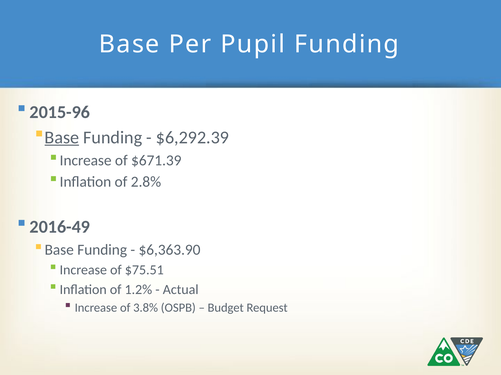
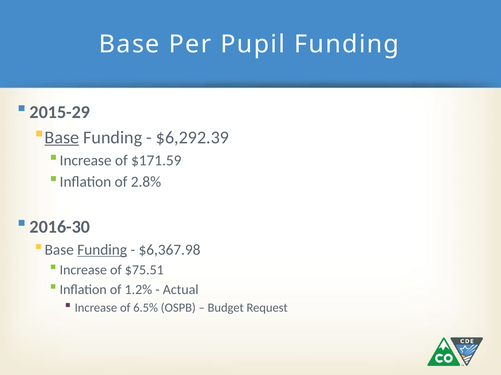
2015-96: 2015-96 -> 2015-29 (60, 112)
$671.39: $671.39 -> $171.59 (156, 161)
2016-49: 2016-49 -> 2016-30 (60, 227)
Funding underline: none -> present (102, 250)
$6,363.90: $6,363.90 -> $6,367.98 (170, 250)
3.8%: 3.8% -> 6.5% (146, 308)
